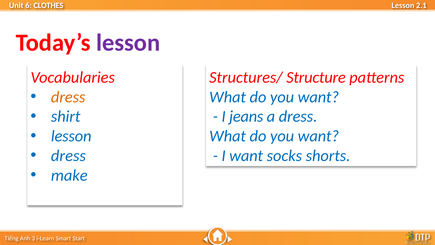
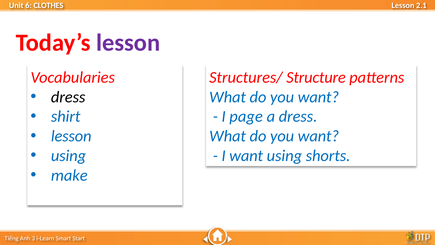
dress colour: orange -> black (68, 97)
jeans: jeans -> page (246, 116)
dress: dress -> using (69, 156)
want socks: socks -> using (284, 156)
